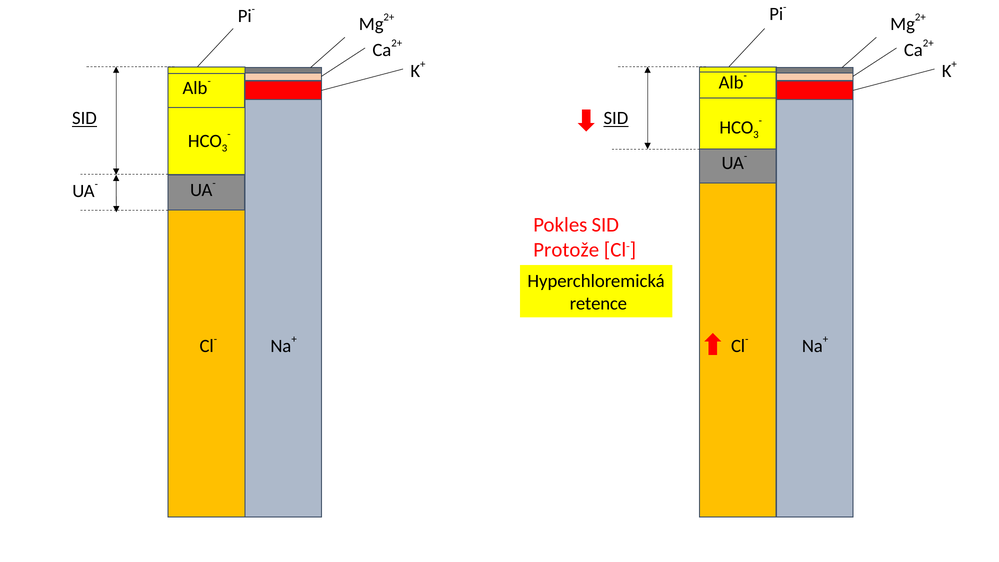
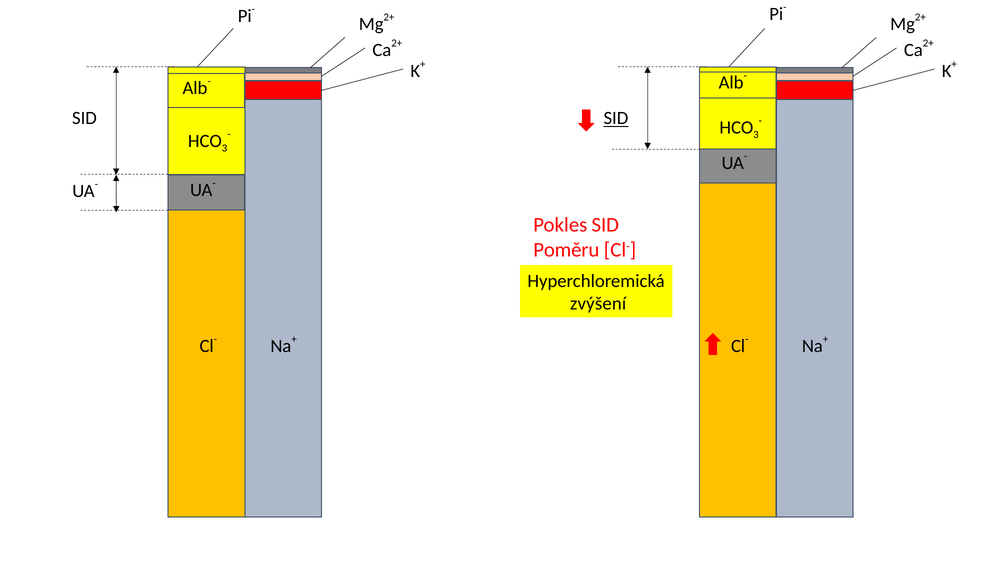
SID underline: present -> none (84, 118)
Protože: Protože -> Poměru (566, 250)
retence: retence -> zvýšení (598, 304)
